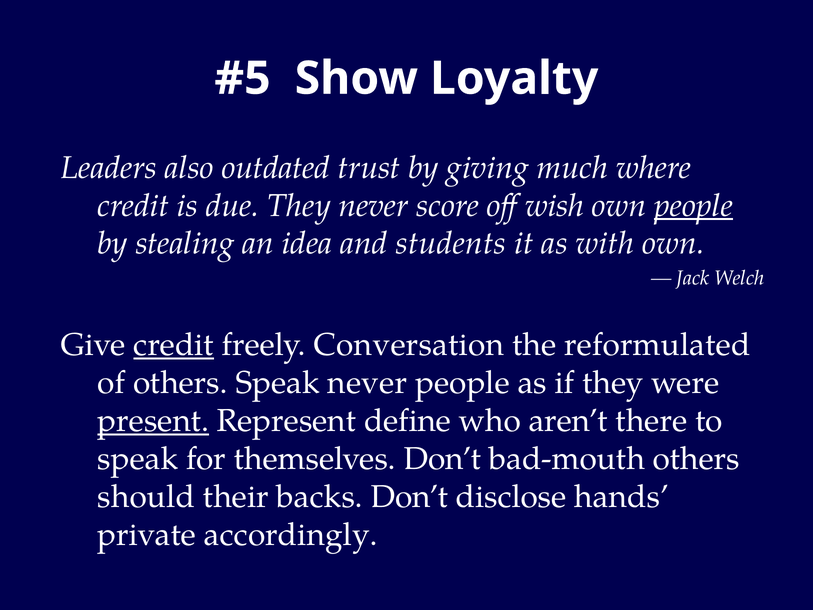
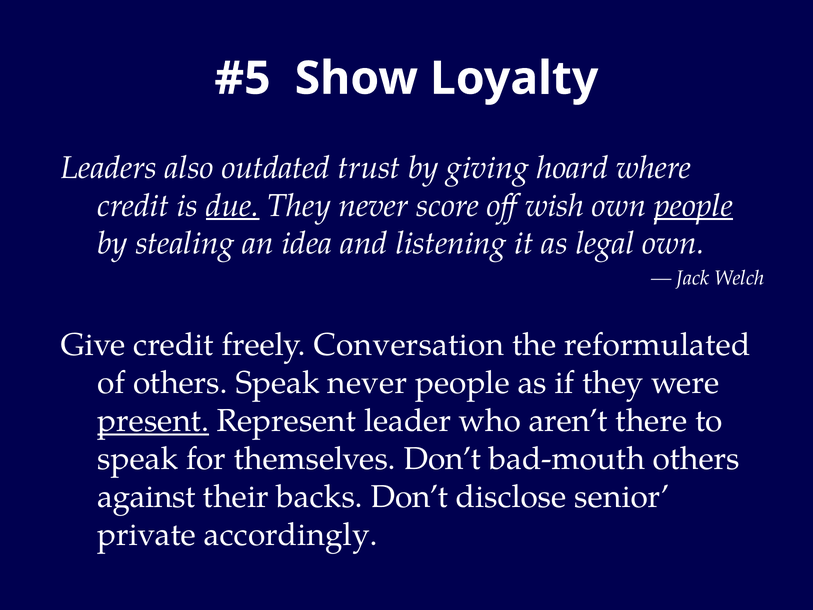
much: much -> hoard (573, 168)
due underline: none -> present (233, 205)
students: students -> listening (451, 243)
with: with -> legal (605, 243)
credit underline: present -> none (174, 345)
define: define -> leader (408, 421)
should: should -> against (146, 497)
hands: hands -> senior (622, 497)
